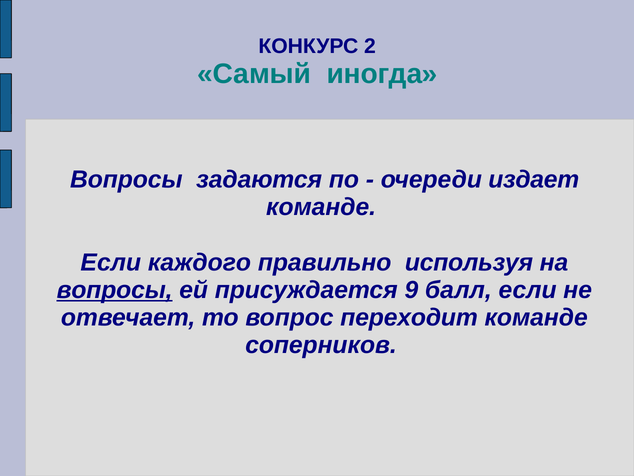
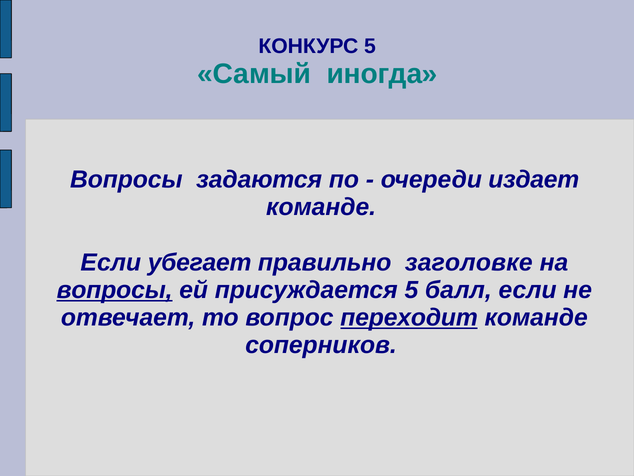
КОНКУРС 2: 2 -> 5 (370, 46)
каждого: каждого -> убегает (200, 262)
используя: используя -> заголовке (469, 262)
присуждается 9: 9 -> 5 (411, 290)
переходит underline: none -> present (409, 317)
